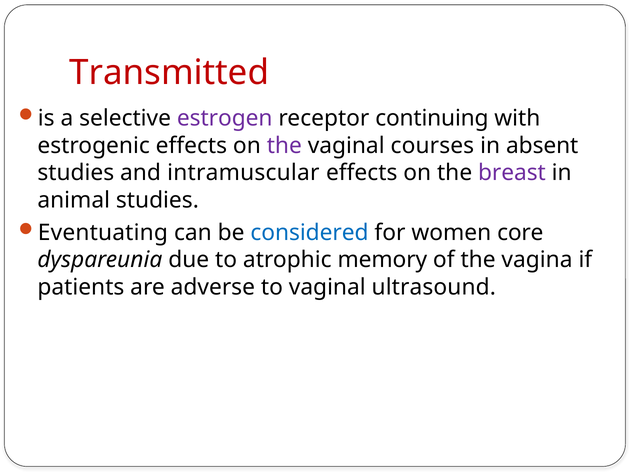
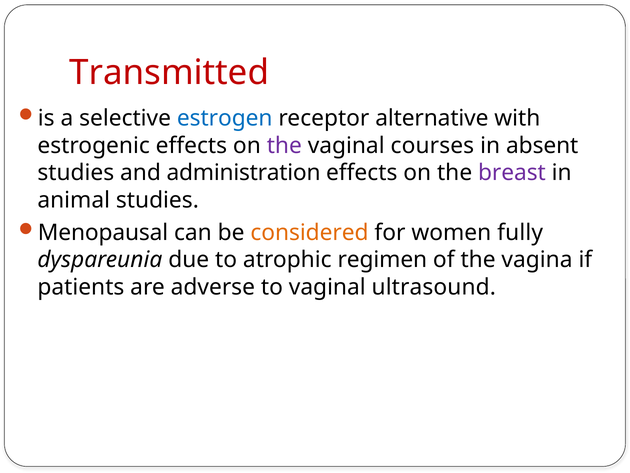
estrogen colour: purple -> blue (225, 118)
continuing: continuing -> alternative (432, 118)
intramuscular: intramuscular -> administration (244, 173)
Eventuating: Eventuating -> Menopausal (103, 232)
considered colour: blue -> orange (310, 232)
core: core -> fully (520, 232)
memory: memory -> regimen (382, 260)
